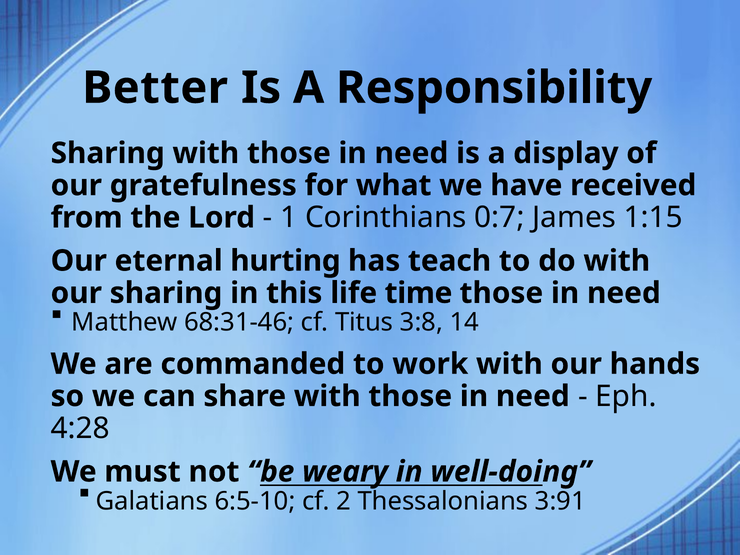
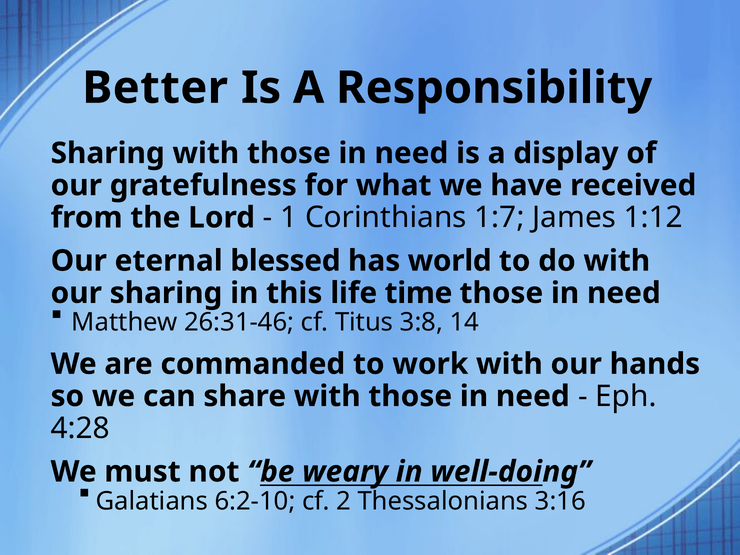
0:7: 0:7 -> 1:7 (499, 218)
1:15: 1:15 -> 1:12 (653, 218)
hurting: hurting -> blessed (285, 261)
teach: teach -> world (450, 261)
68:31-46: 68:31-46 -> 26:31-46 (239, 322)
6:5-10: 6:5-10 -> 6:2-10 (255, 501)
3:91: 3:91 -> 3:16 (560, 501)
